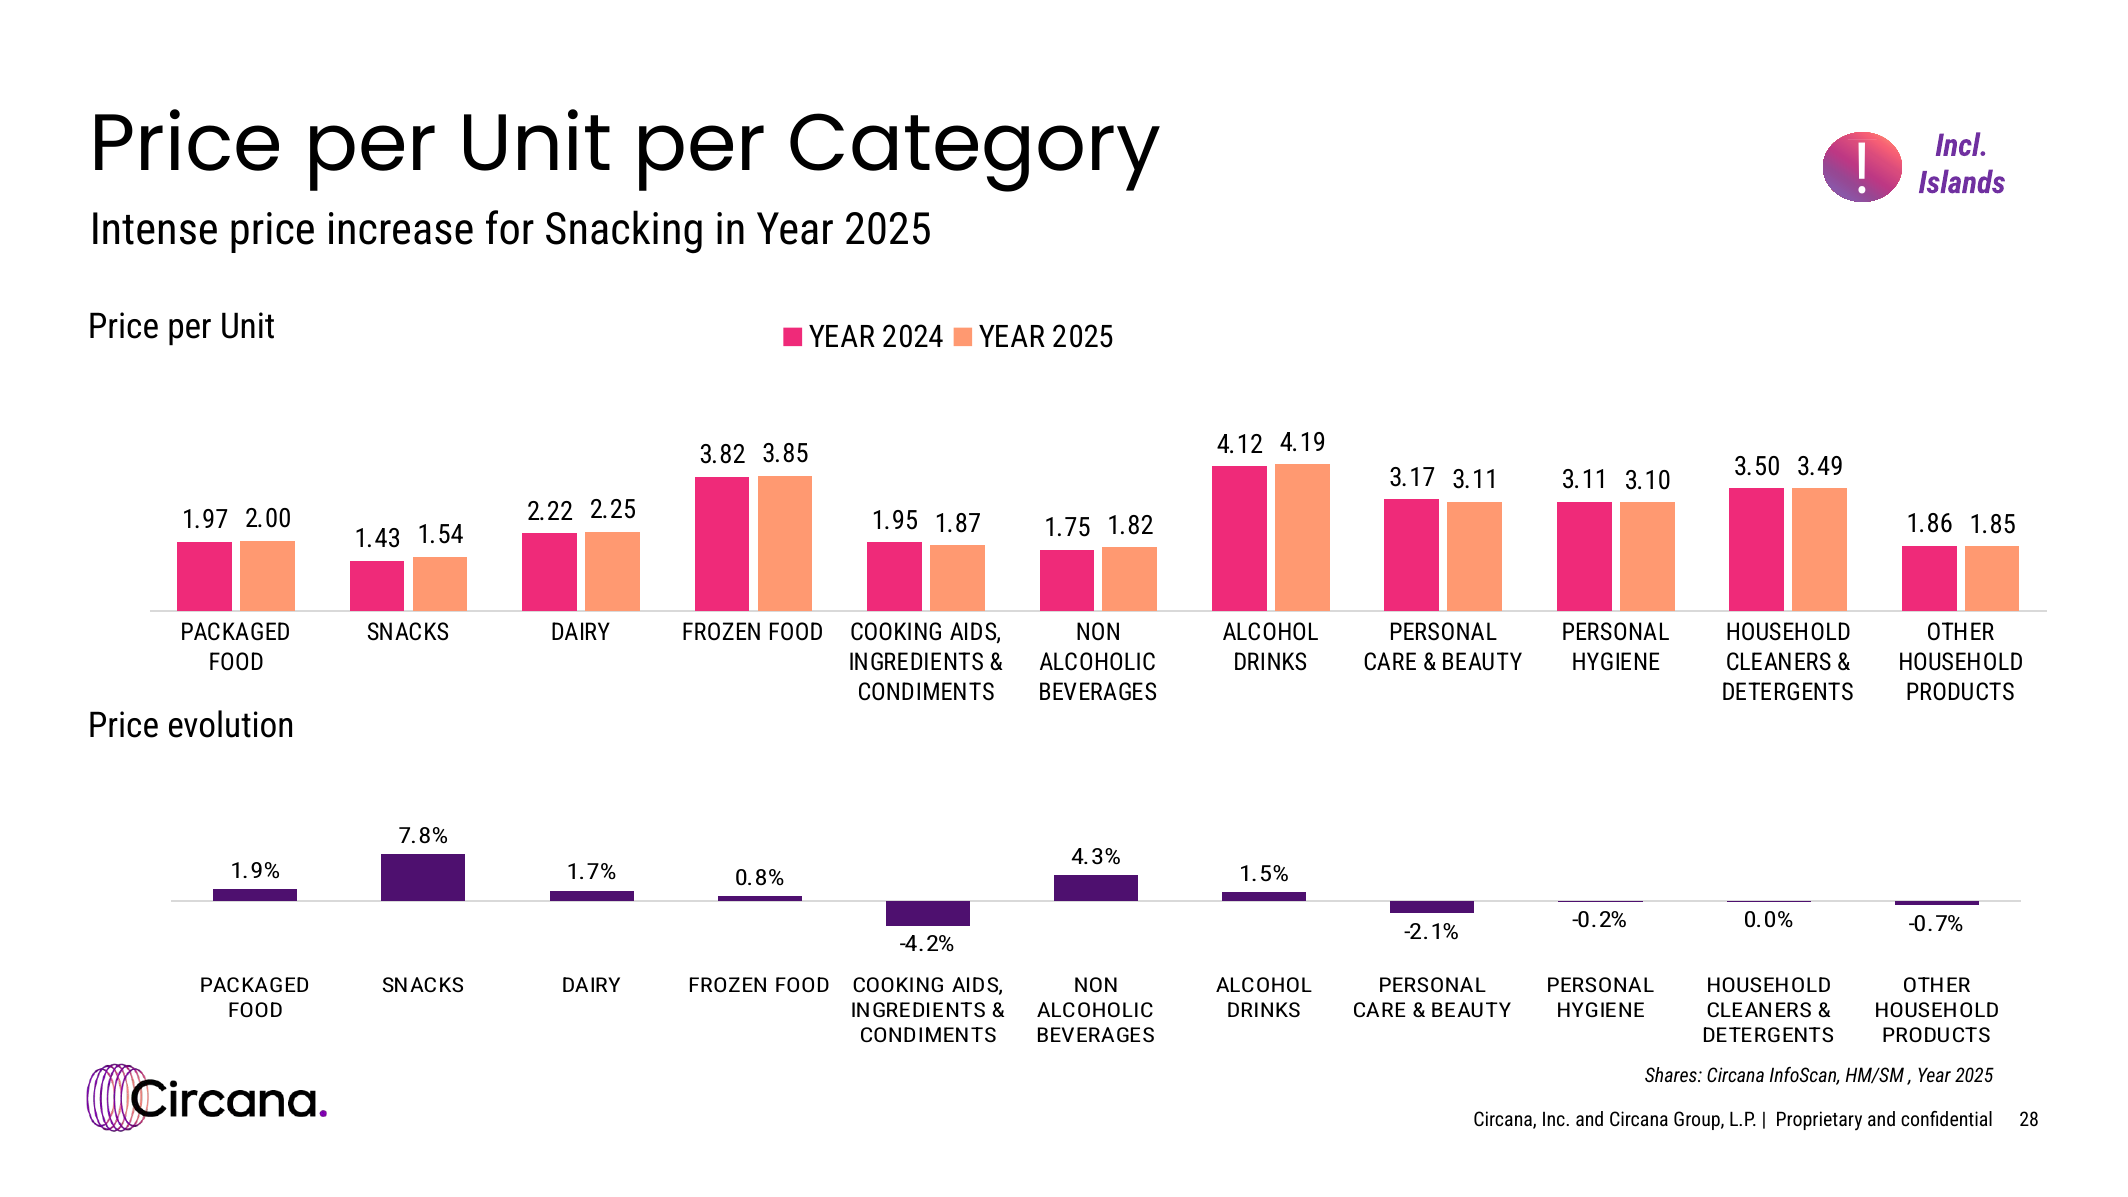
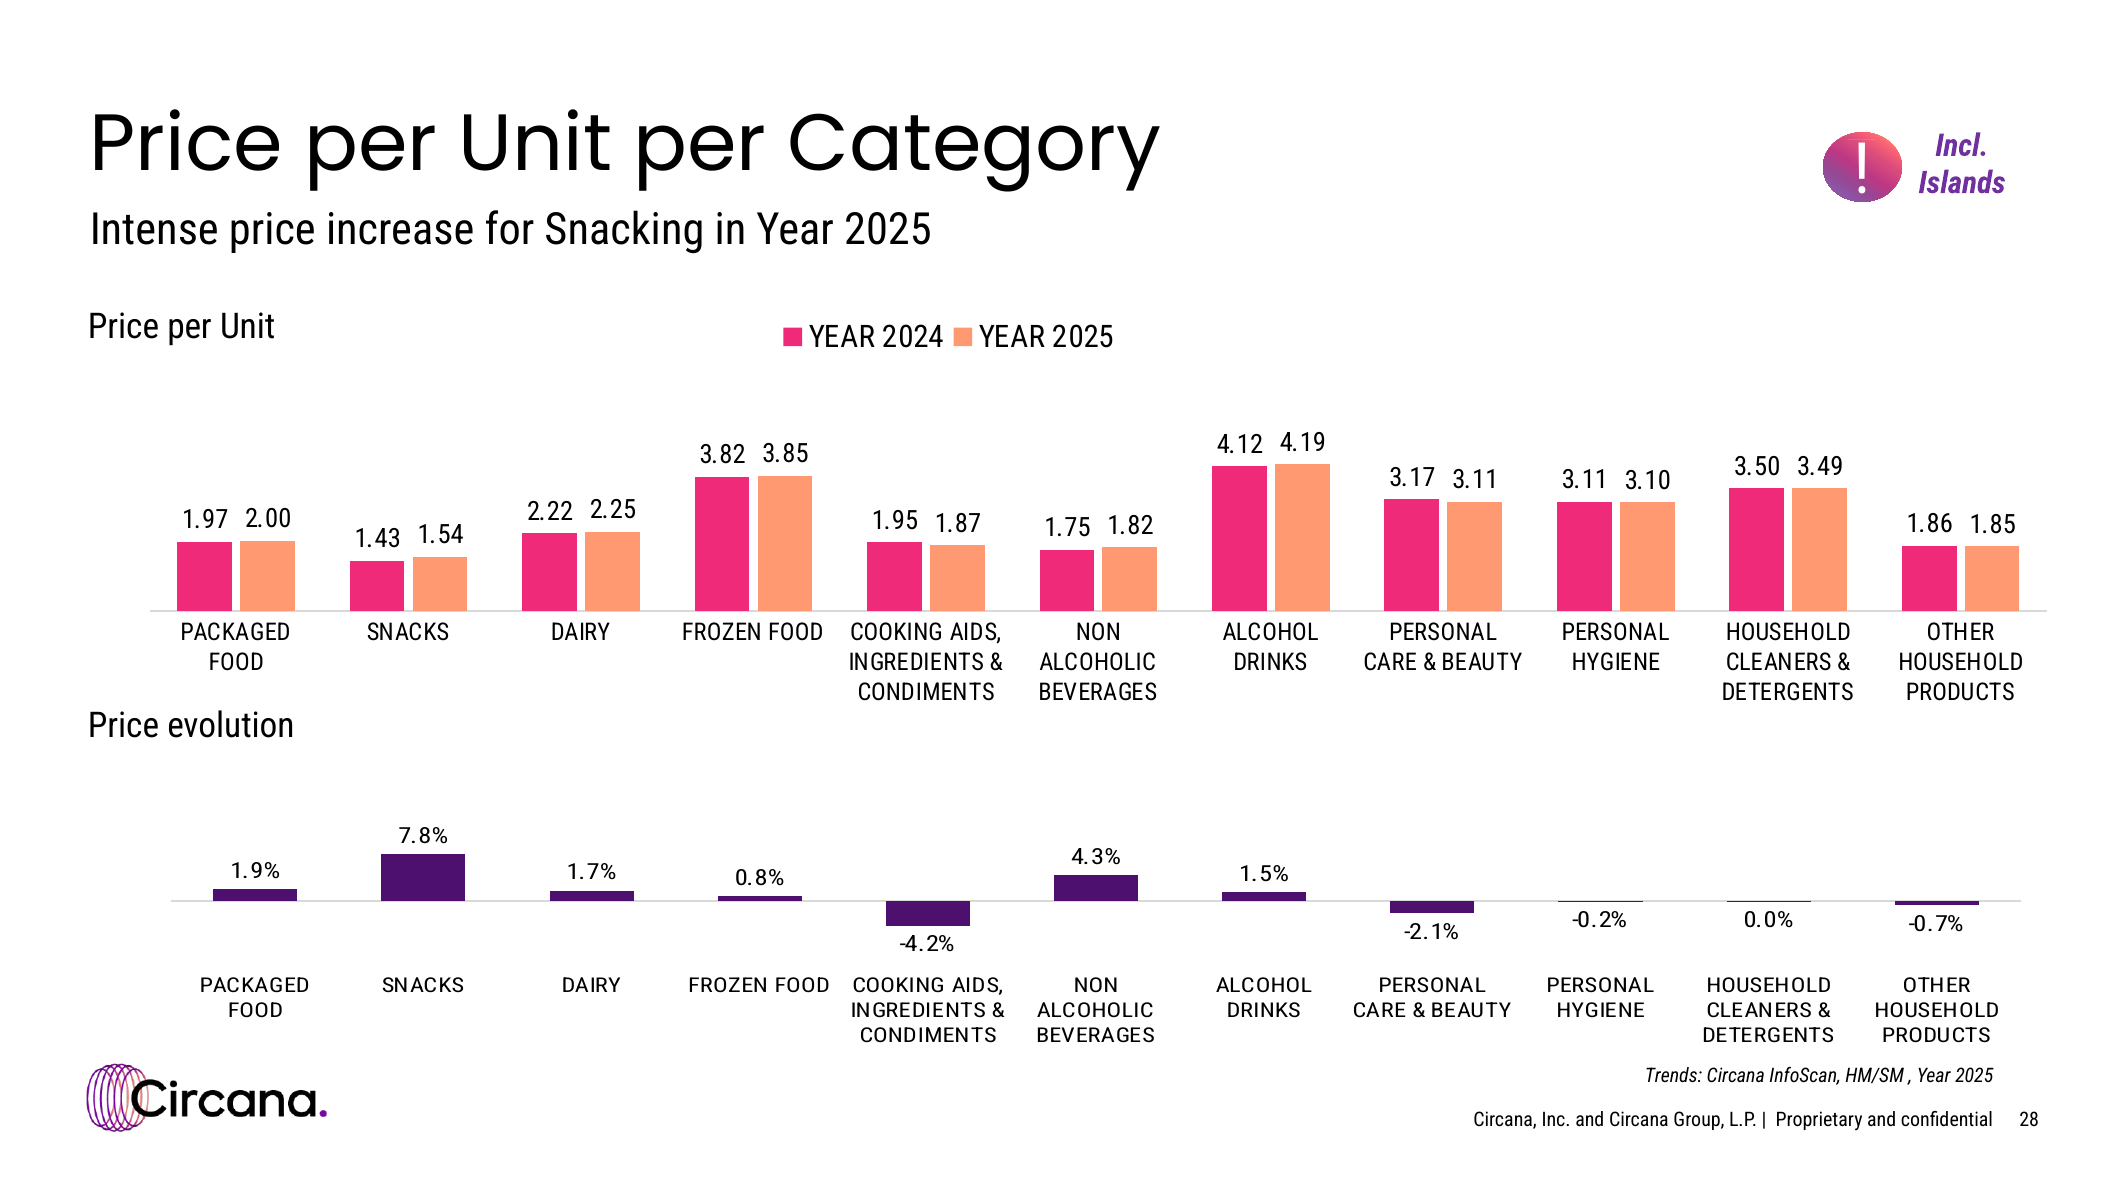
Shares: Shares -> Trends (1674, 1076)
